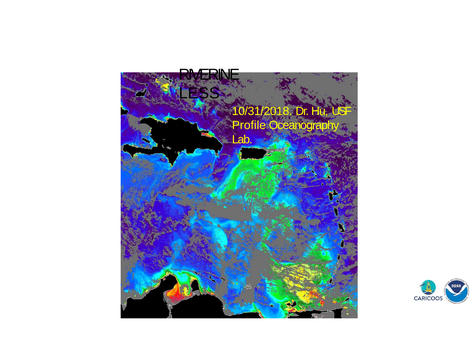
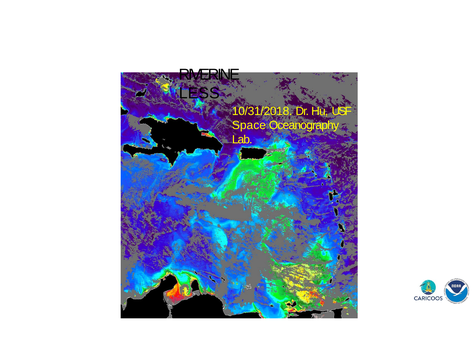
Profile: Profile -> Space (249, 126)
